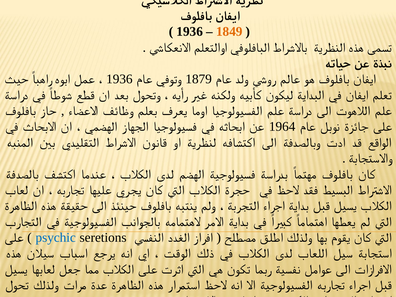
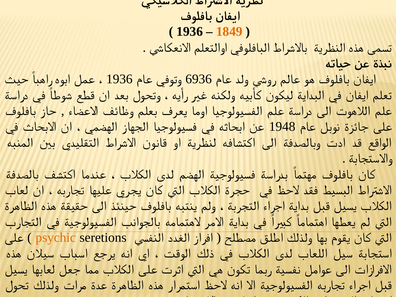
1879: 1879 -> 6936 (199, 79)
1964: 1964 -> 1948 (282, 127)
psychic colour: blue -> orange (56, 238)
